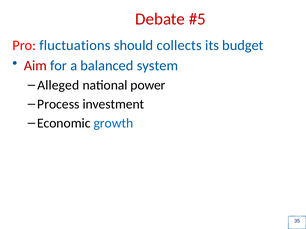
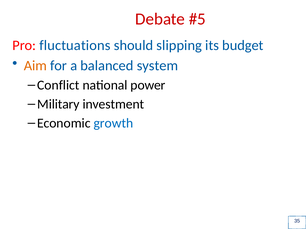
collects: collects -> slipping (179, 46)
Aim colour: red -> orange (35, 66)
Alleged: Alleged -> Conflict (58, 85)
Process: Process -> Military (58, 104)
